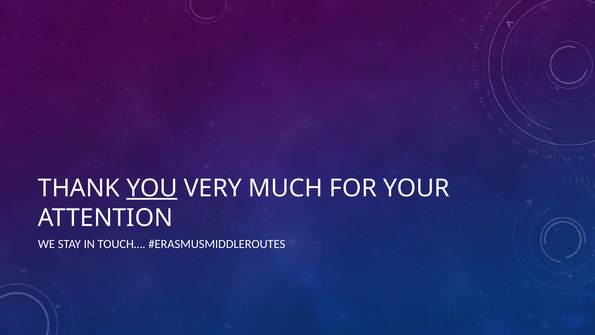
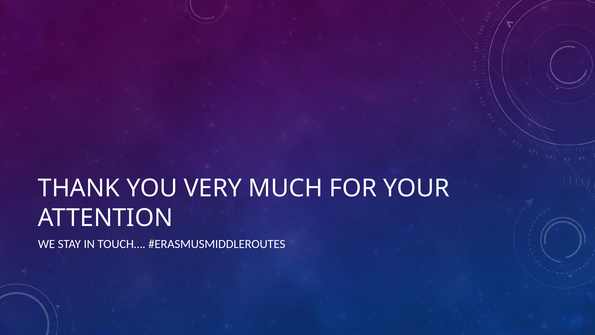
YOU underline: present -> none (152, 188)
